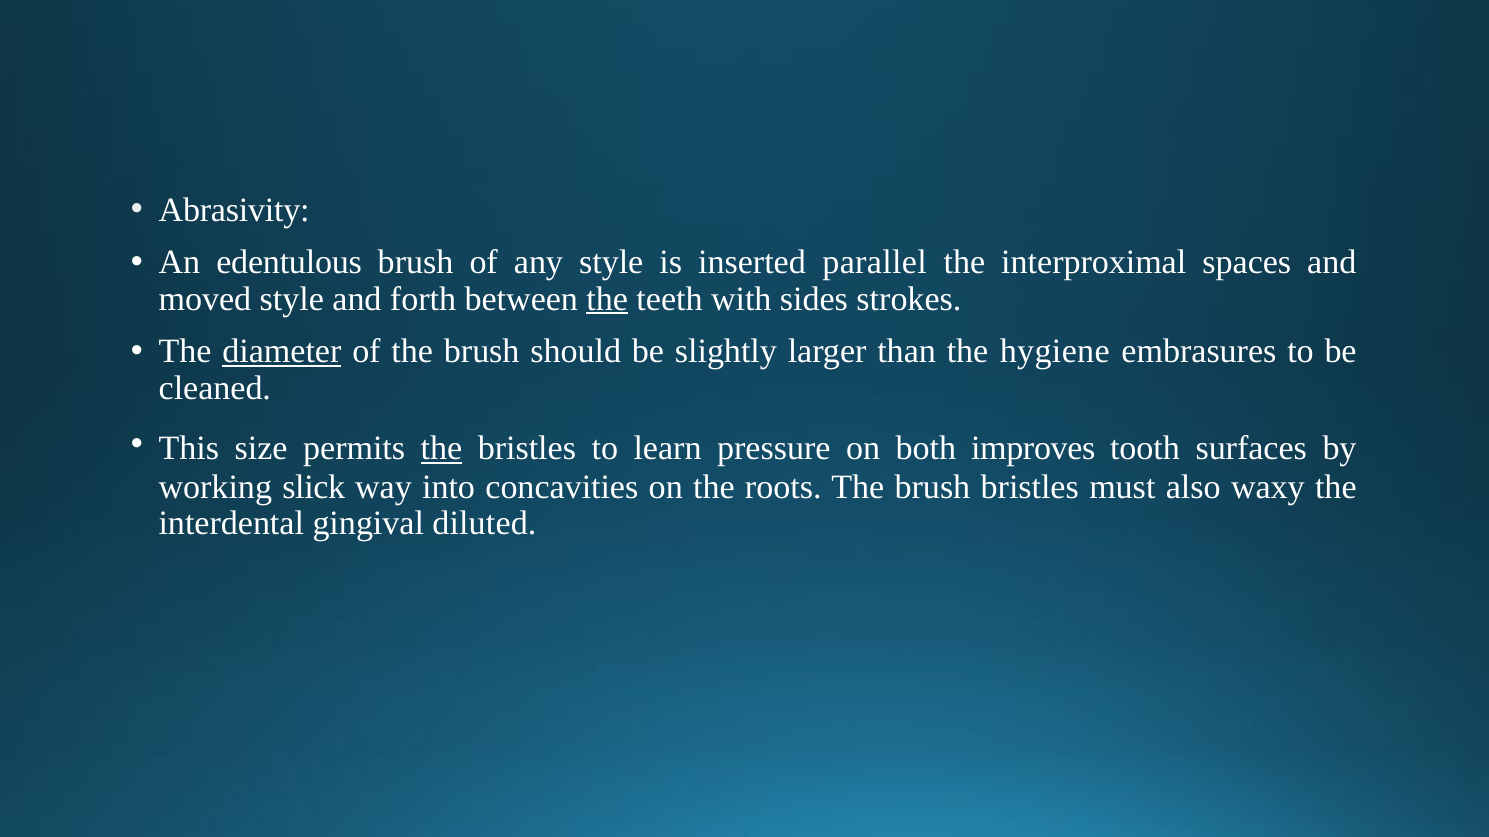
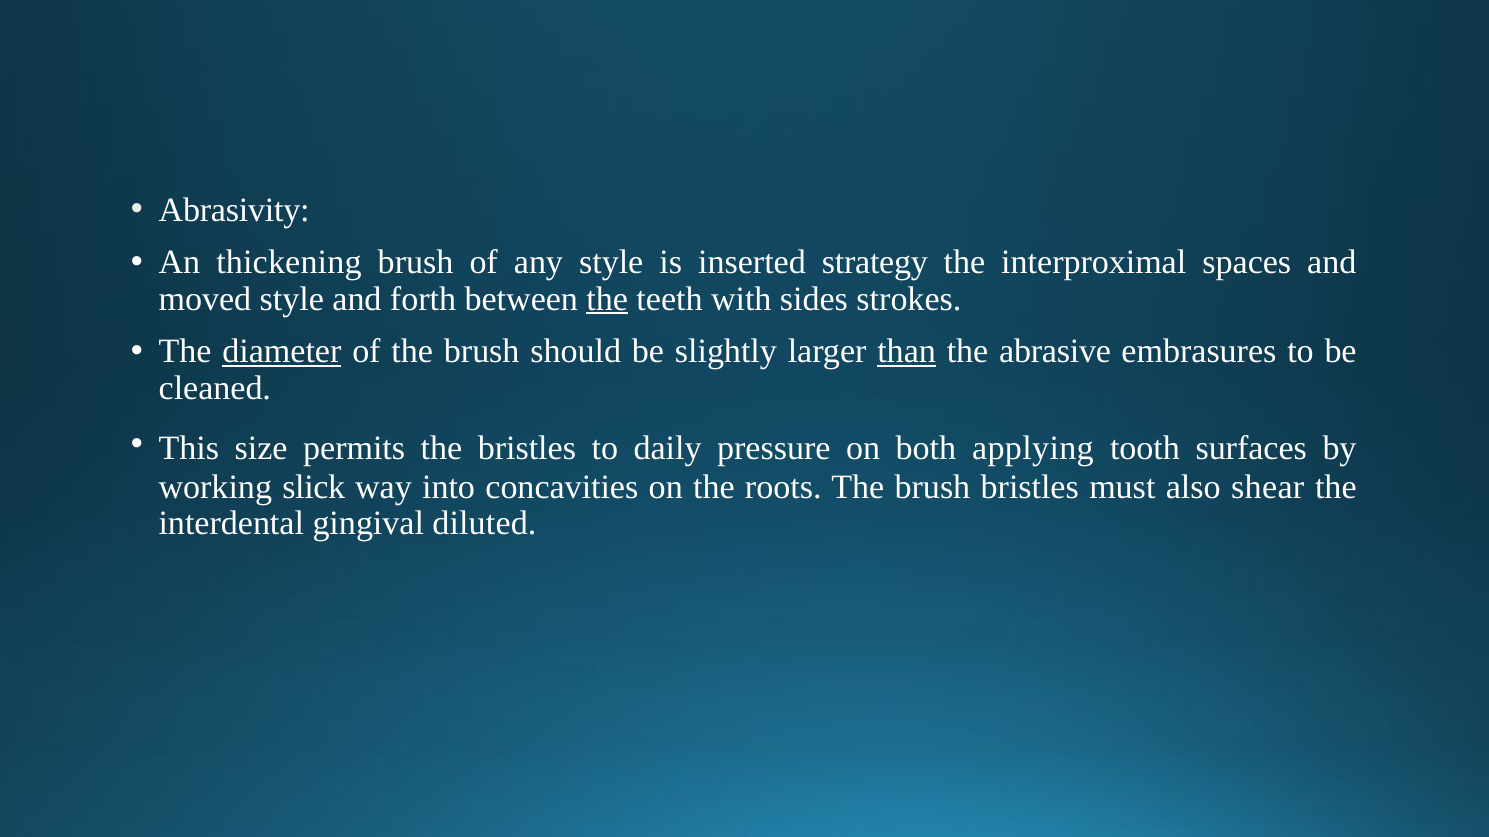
edentulous: edentulous -> thickening (289, 262)
parallel: parallel -> strategy (875, 262)
than underline: none -> present (907, 351)
hygiene: hygiene -> abrasive (1055, 351)
the underline: present -> none (442, 448)
learn: learn -> daily (668, 448)
improves: improves -> applying (1033, 448)
waxy: waxy -> shear (1268, 487)
